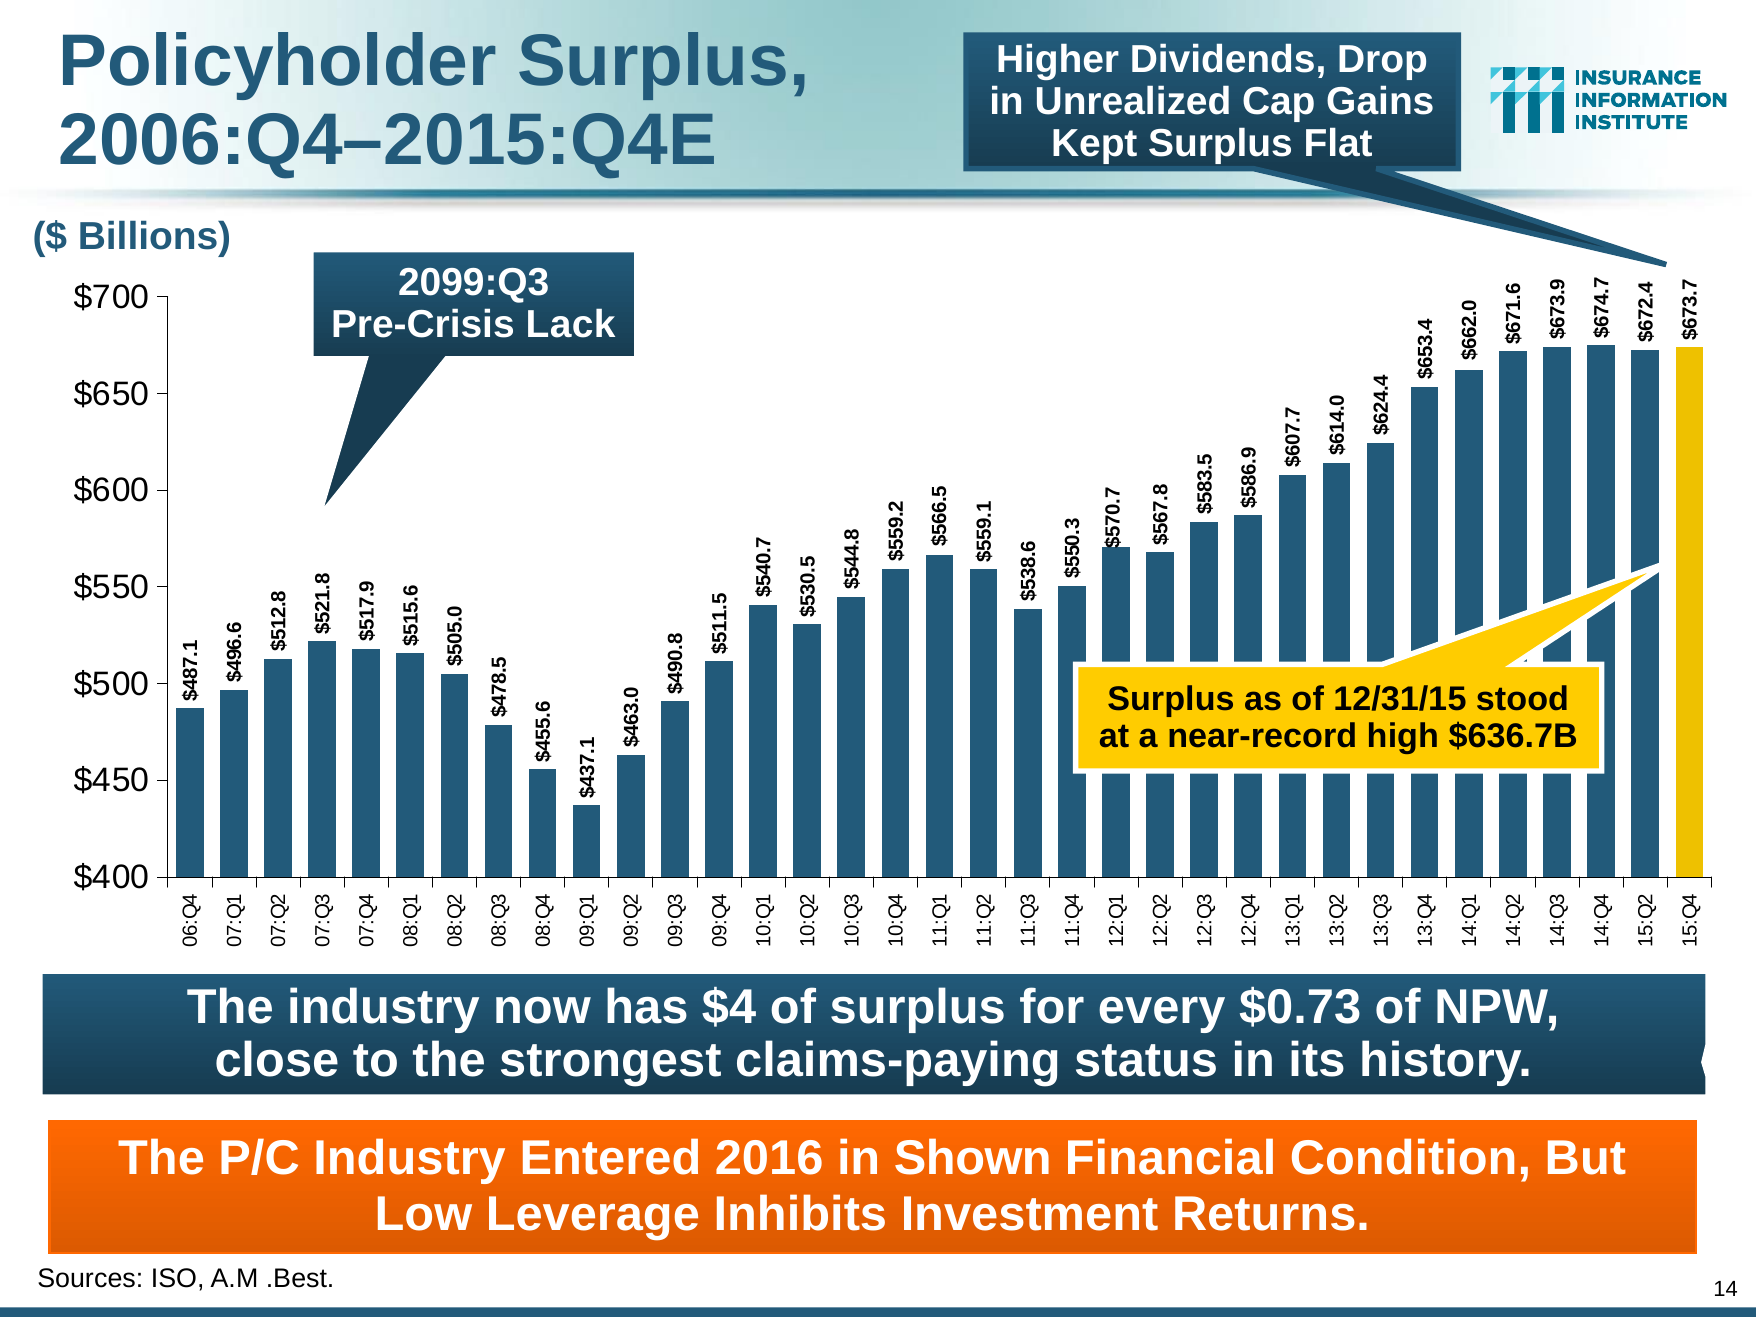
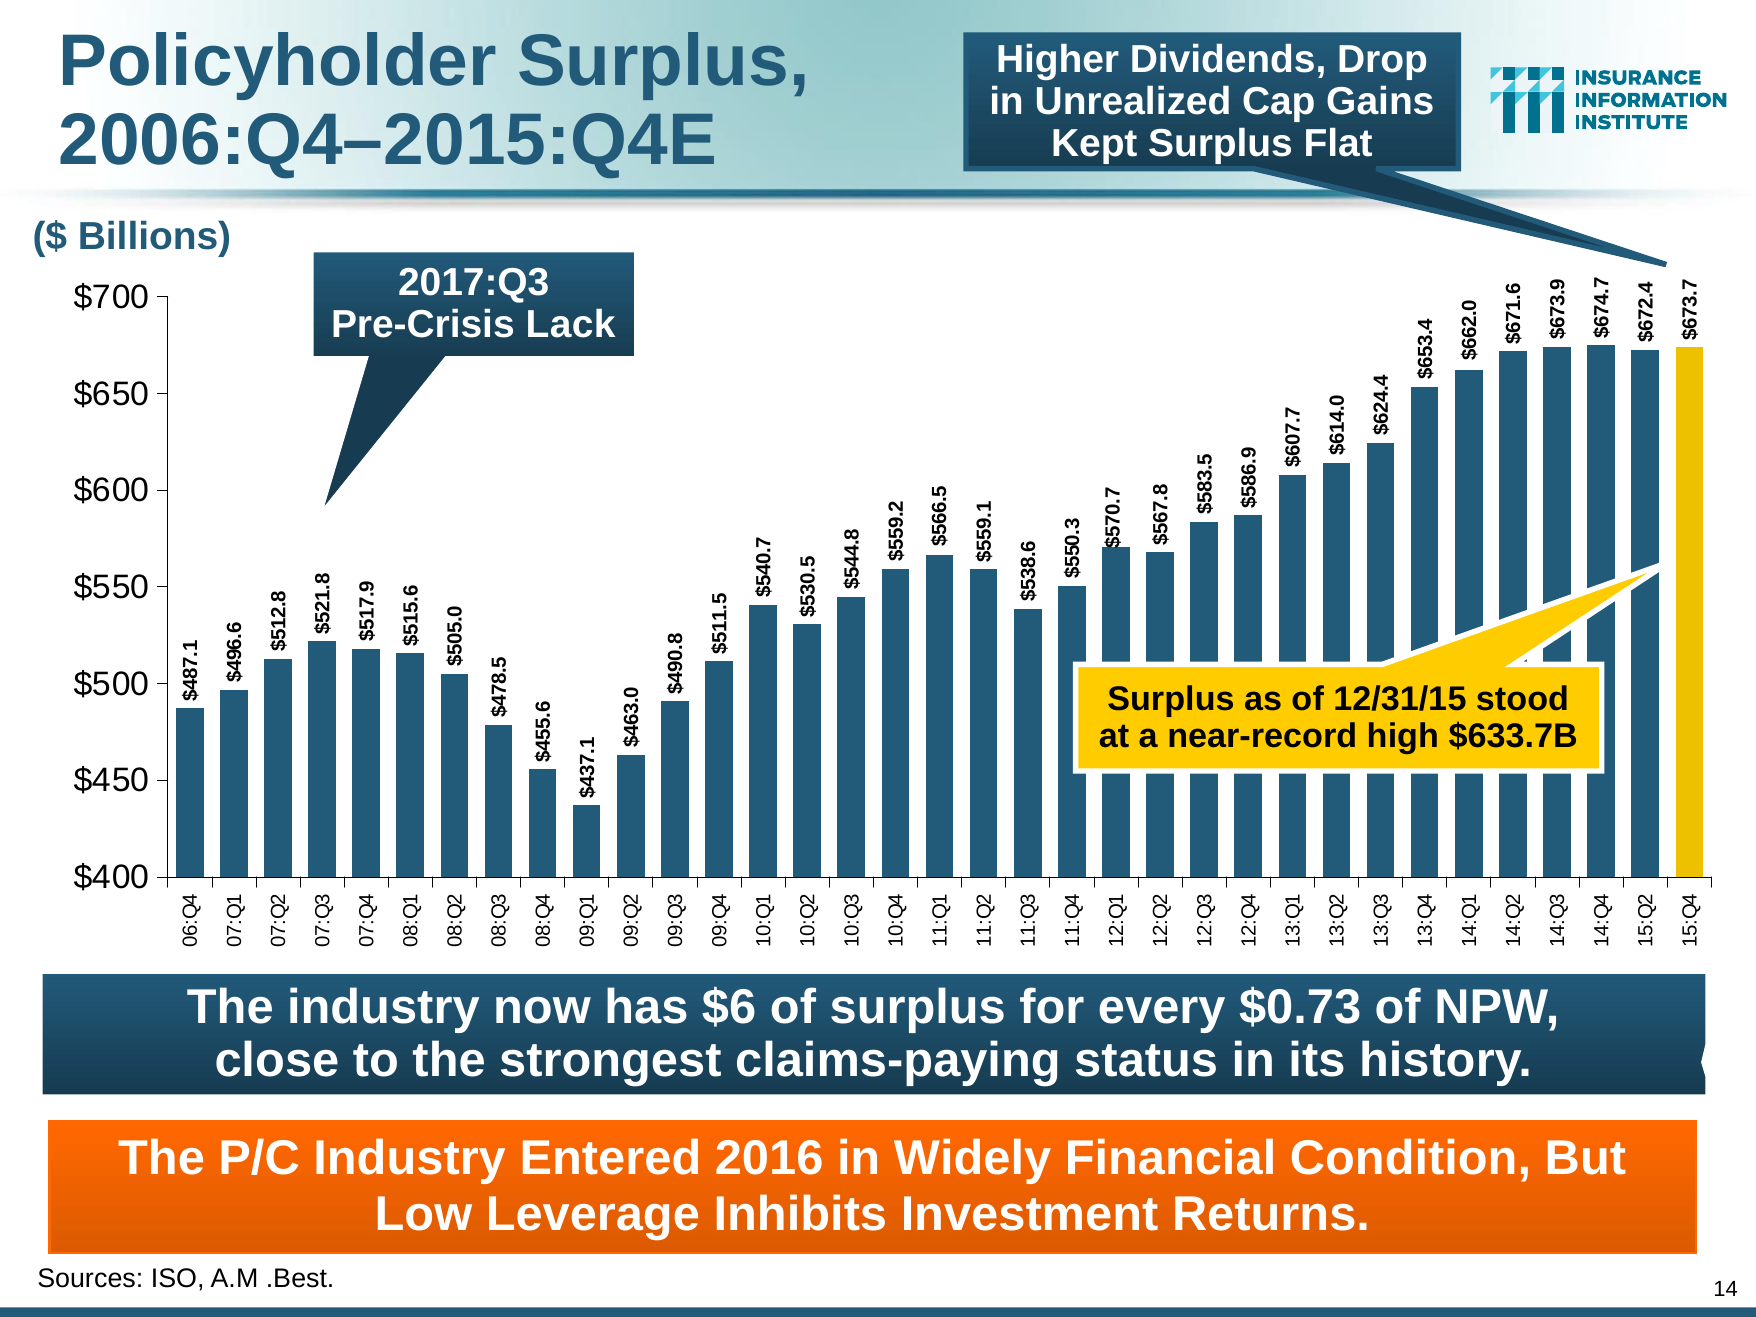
2099:Q3: 2099:Q3 -> 2017:Q3 (474, 283)
$636.7B: $636.7B -> $633.7B (1513, 736)
$4: $4 -> $6 (729, 1008)
Shown: Shown -> Widely (973, 1158)
